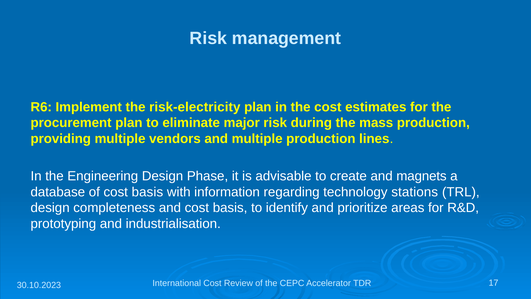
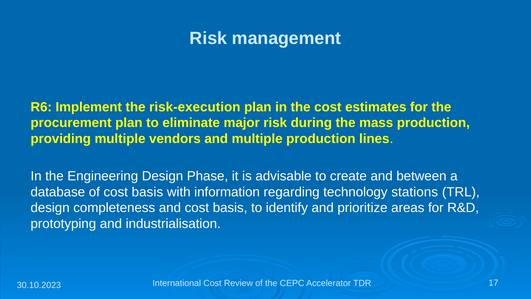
risk-electricity: risk-electricity -> risk-execution (195, 107)
magnets: magnets -> between (421, 176)
